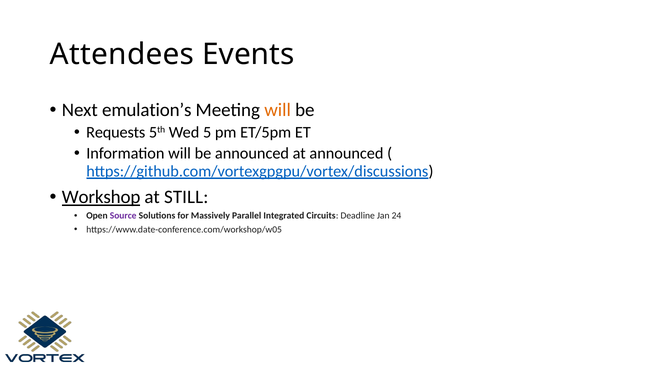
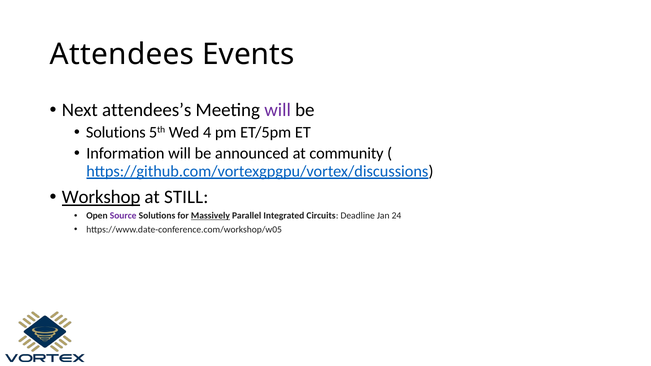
emulation’s: emulation’s -> attendees’s (147, 110)
will colour: orange -> purple (278, 110)
Requests: Requests -> Solutions (116, 133)
5: 5 -> 4 (207, 133)
at announced: announced -> community (347, 153)
Massively underline: none -> present (210, 216)
